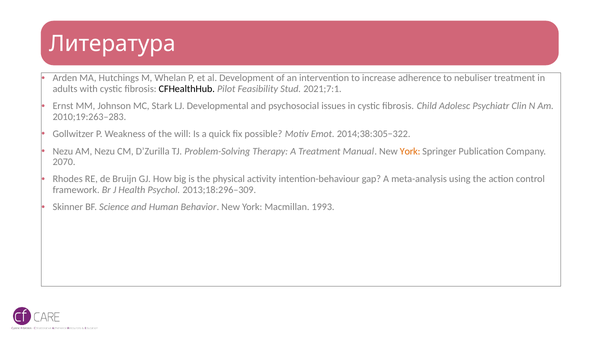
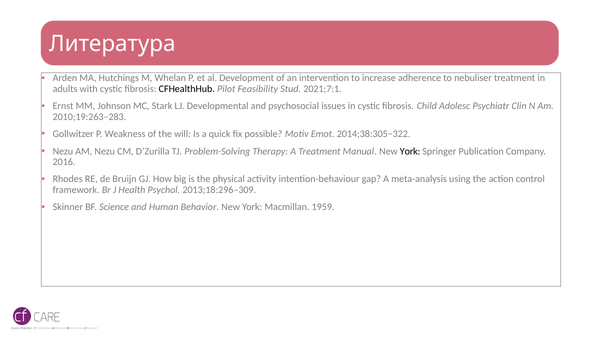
York colour: orange -> black (410, 151)
2070: 2070 -> 2016 (64, 162)
1993: 1993 -> 1959 (323, 207)
